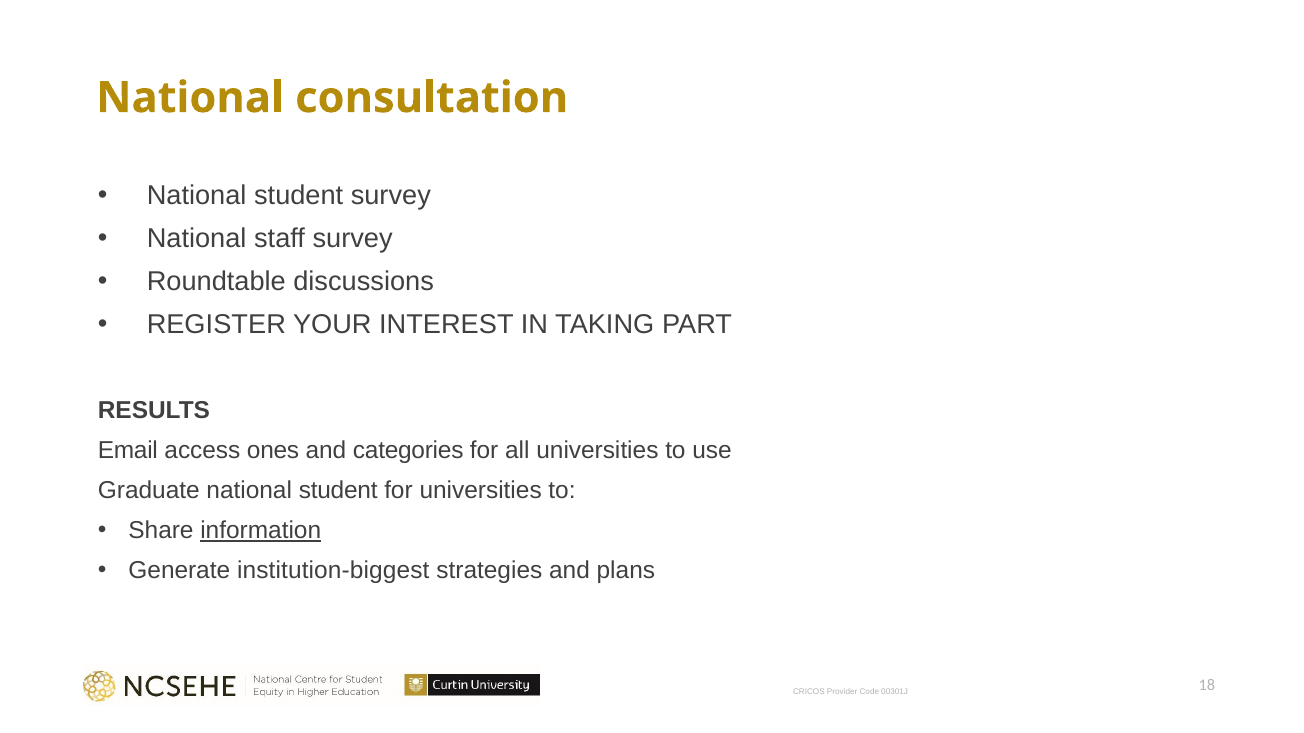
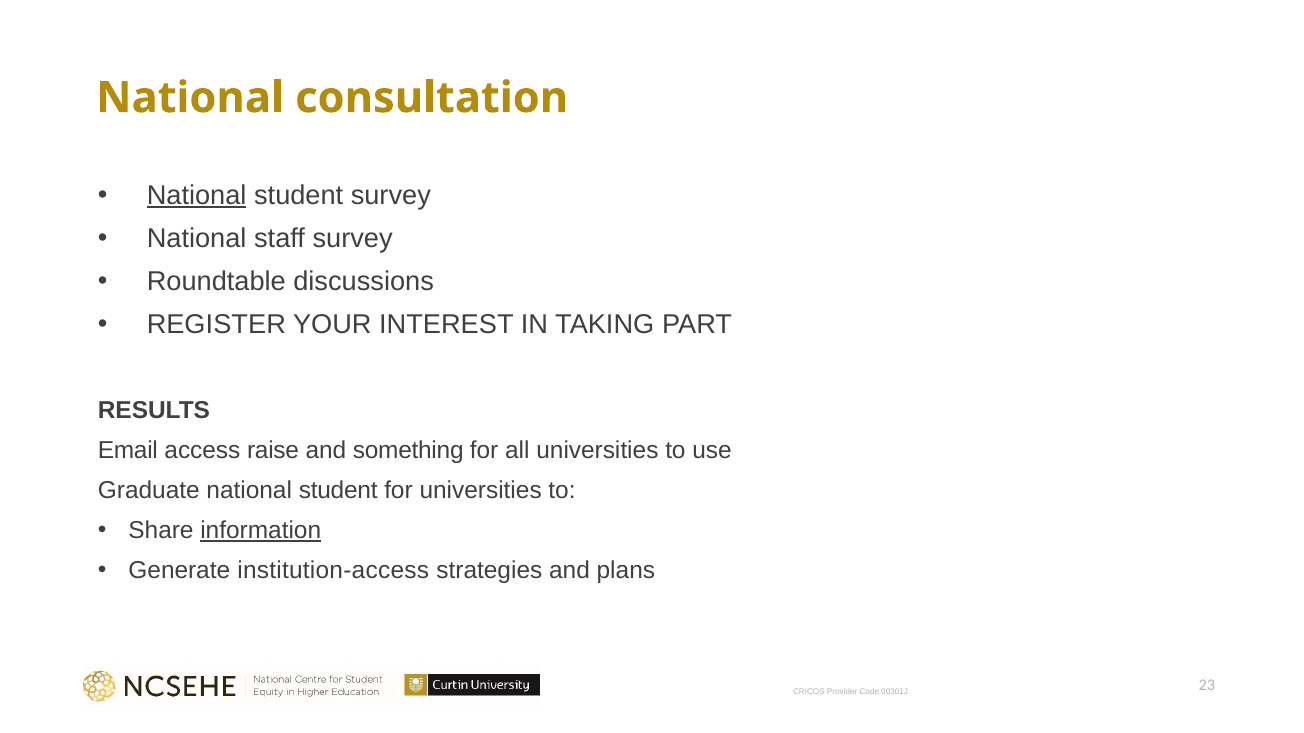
National underline: none -> present (197, 196)
ones: ones -> raise (273, 451)
categories: categories -> something (408, 451)
institution-biggest: institution-biggest -> institution-access (333, 571)
18: 18 -> 23 (1207, 686)
